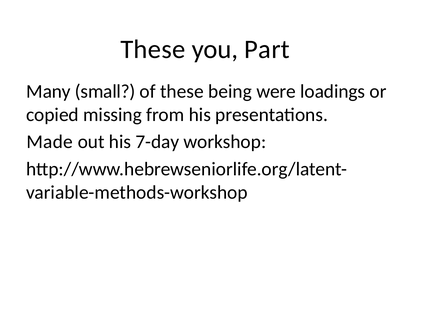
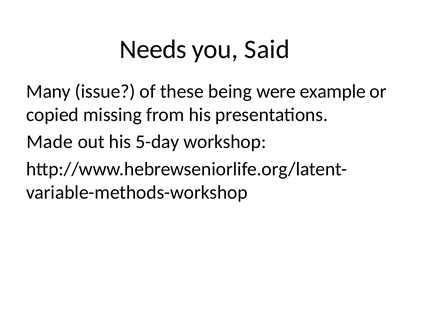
These: These -> Needs (153, 49)
Part: Part -> Said (267, 49)
small: small -> issue (105, 91)
loadings: loadings -> example (333, 91)
7-day: 7-day -> 5-day (157, 142)
